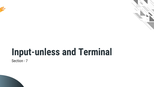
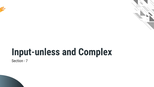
Terminal: Terminal -> Complex (95, 52)
